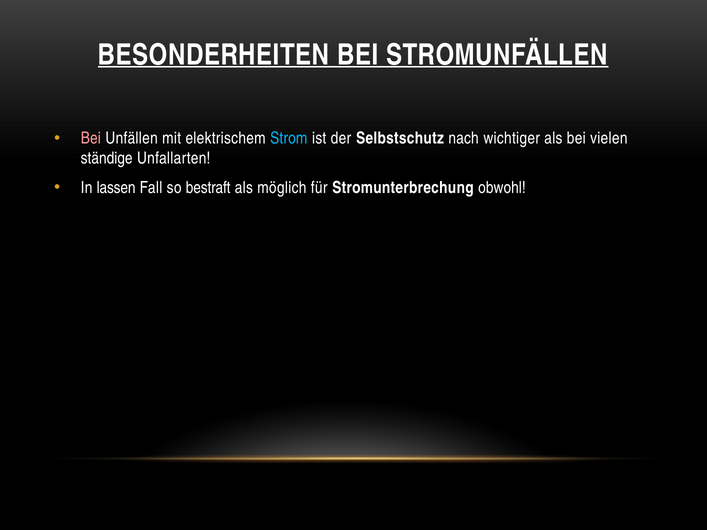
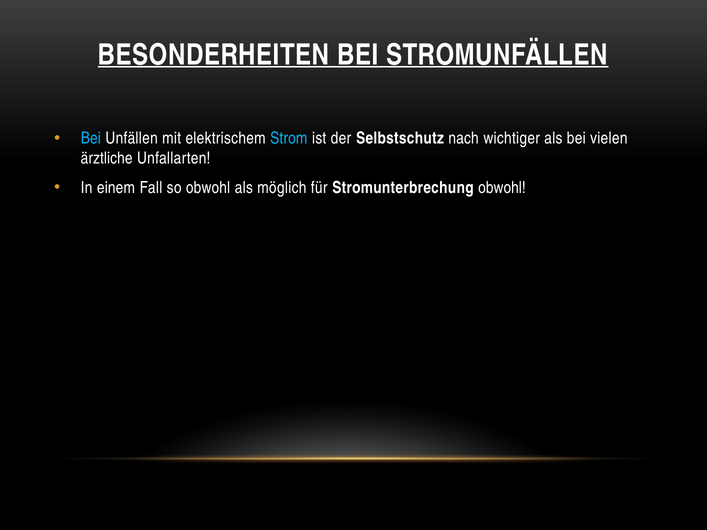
Bei colour: pink -> light blue (91, 138)
ständige: ständige -> ärztliche (107, 158)
lassen: lassen -> einem (116, 188)
so bestraft: bestraft -> obwohl (208, 188)
